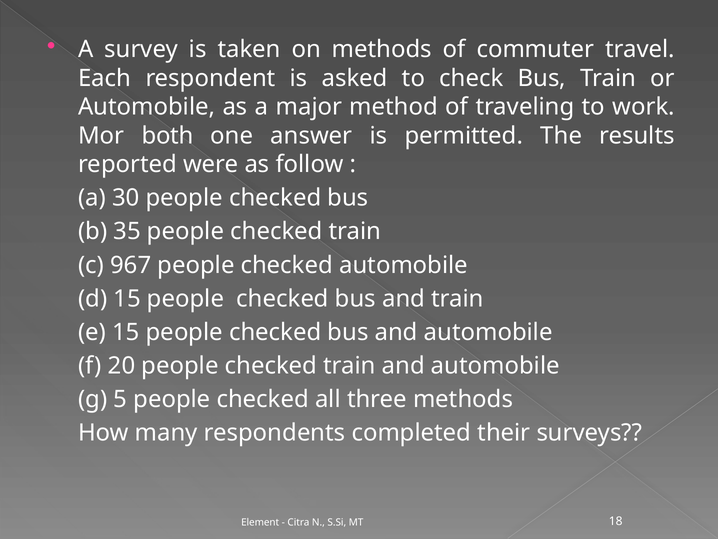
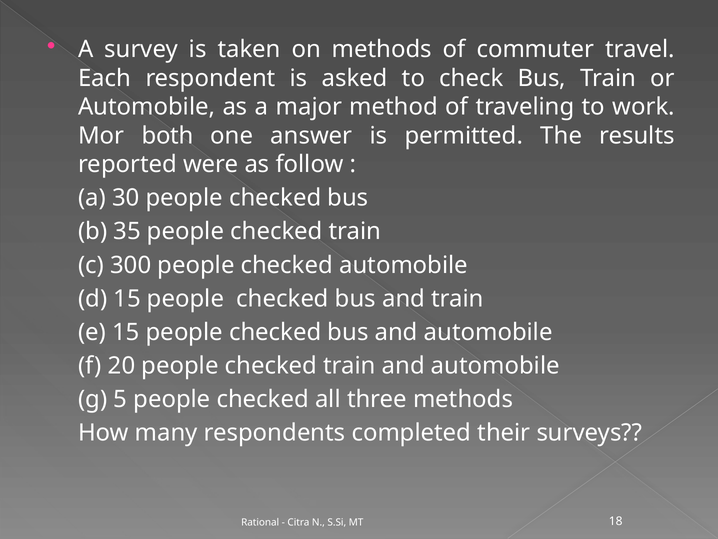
967: 967 -> 300 (131, 265)
Element: Element -> Rational (260, 522)
